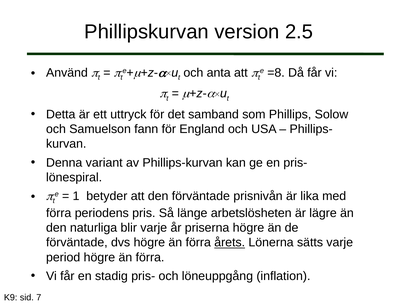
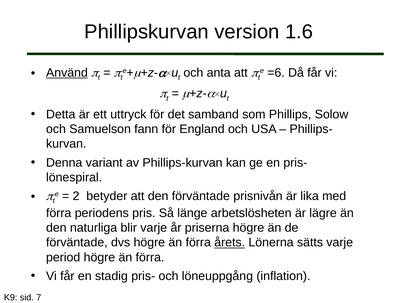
2.5: 2.5 -> 1.6 (299, 32)
Använd underline: none -> present (67, 73)
=8: =8 -> =6 (276, 73)
1: 1 -> 2 (76, 196)
